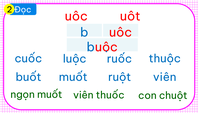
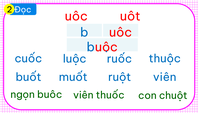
ngọn muốt: muốt -> buôc (50, 95)
